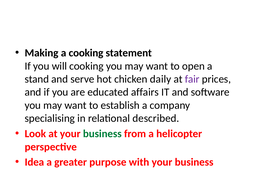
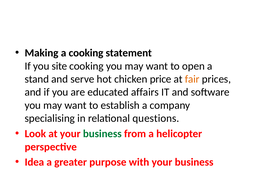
will: will -> site (59, 66)
daily: daily -> price (161, 79)
fair colour: purple -> orange (192, 79)
described: described -> questions (156, 118)
